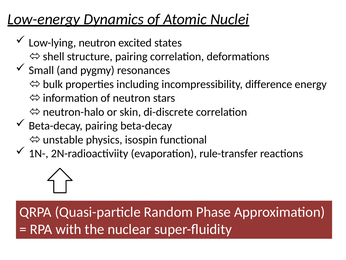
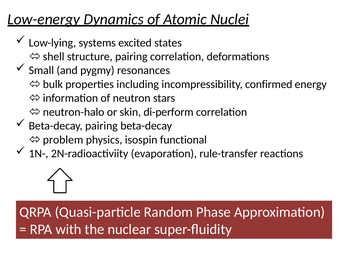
Low-lying neutron: neutron -> systems (97, 43)
difference: difference -> confirmed (269, 84)
di-discrete: di-discrete -> di-perform (169, 112)
unstable: unstable -> problem (63, 139)
